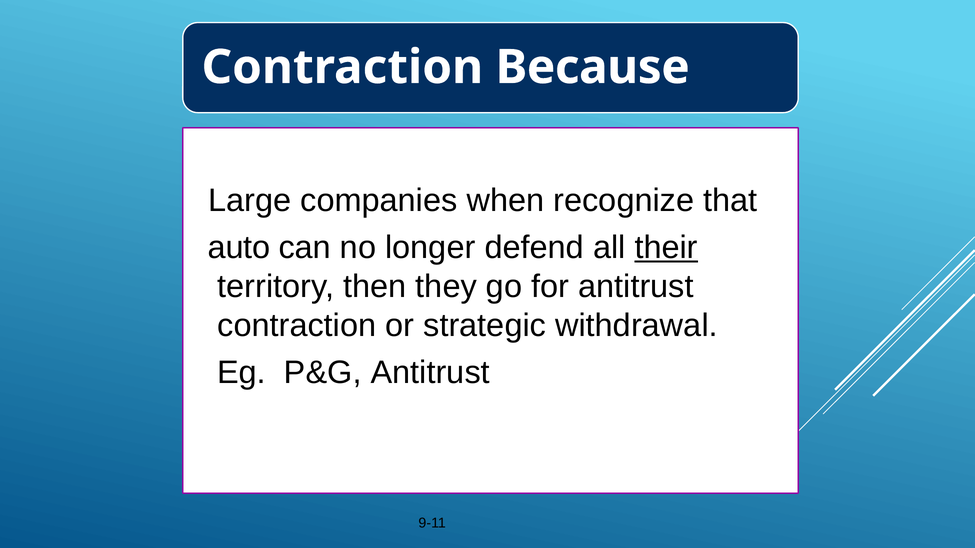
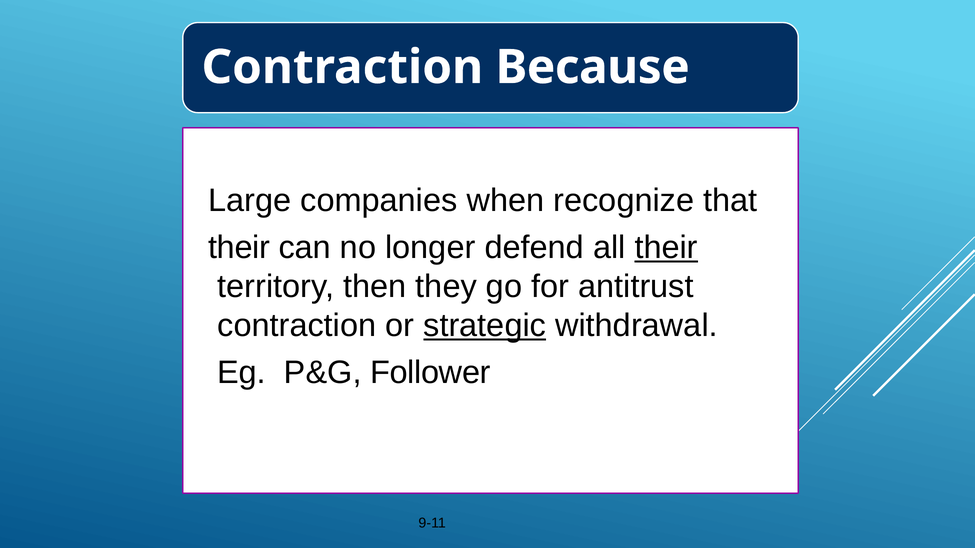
auto: auto -> their (239, 248)
strategic underline: none -> present (485, 326)
P&G Antitrust: Antitrust -> Follower (430, 373)
